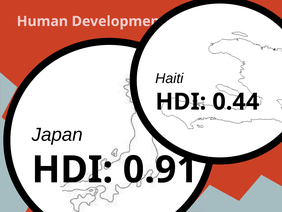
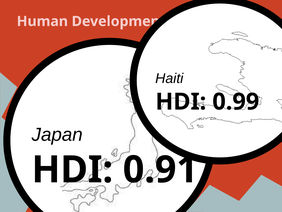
0.44: 0.44 -> 0.99 (236, 102)
